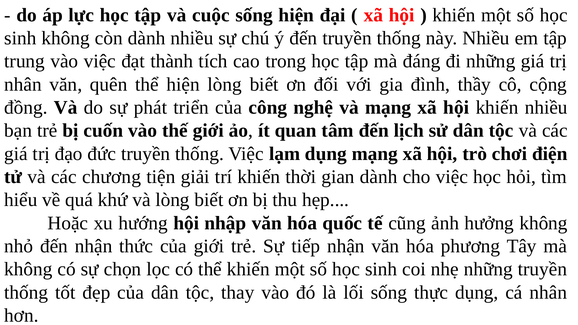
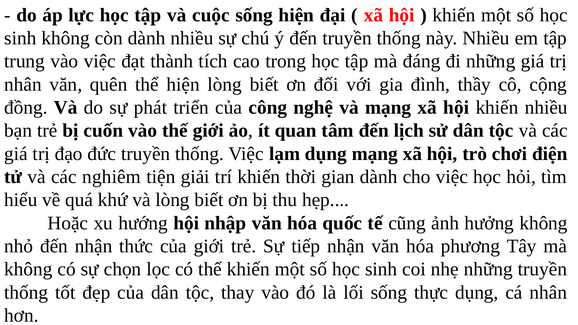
chương: chương -> nghiêm (112, 177)
